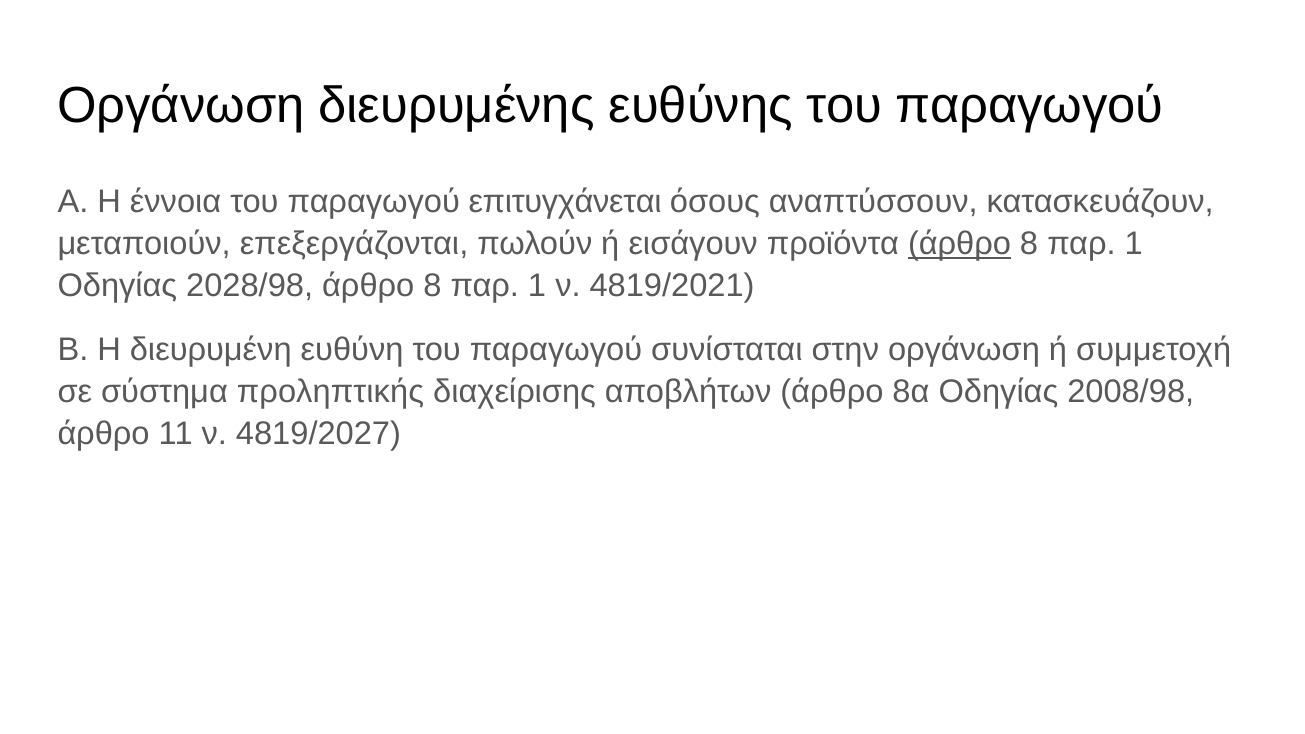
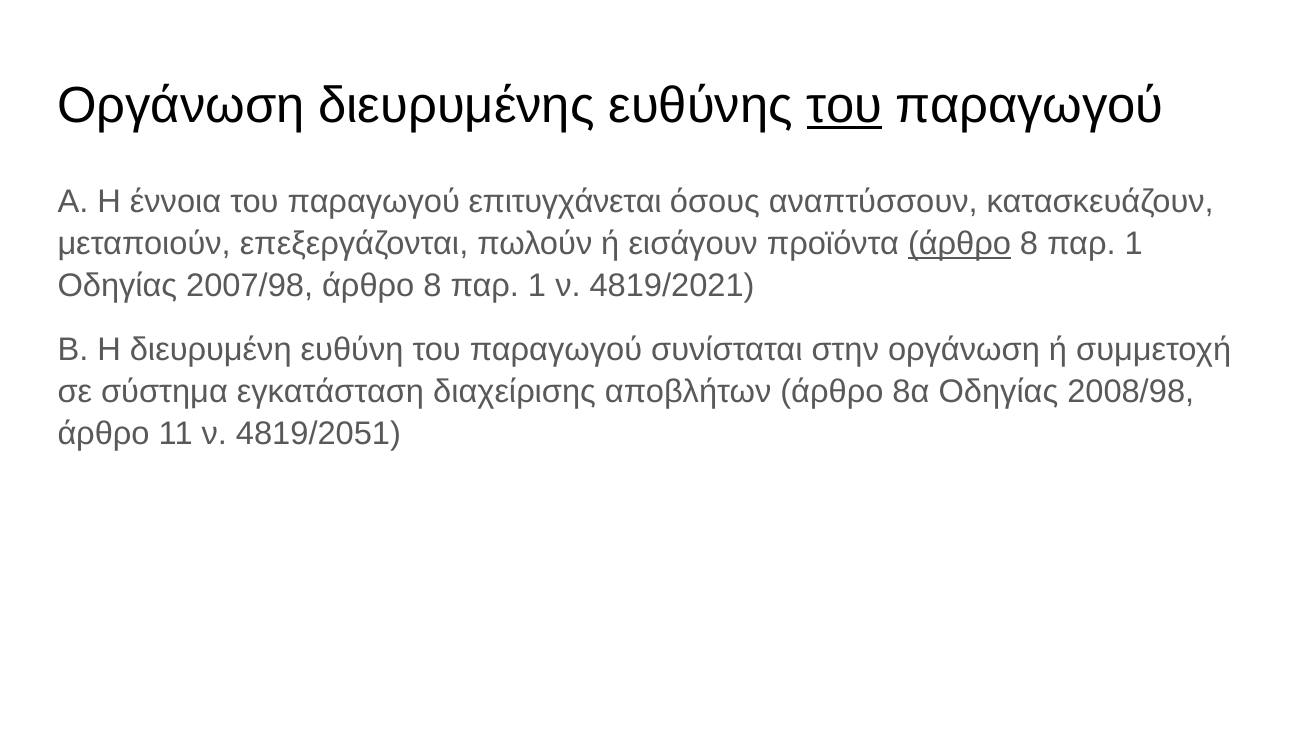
του underline: none -> present (844, 106)
2028/98: 2028/98 -> 2007/98 (250, 286)
προληπτικής: προληπτικής -> εγκατάσταση (330, 391)
4819/2027: 4819/2027 -> 4819/2051 (318, 433)
